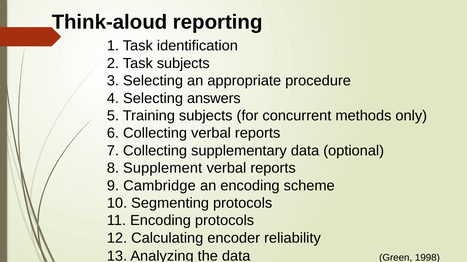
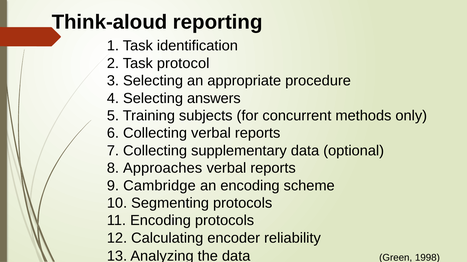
Task subjects: subjects -> protocol (183, 63)
Supplement: Supplement -> Approaches (163, 169)
